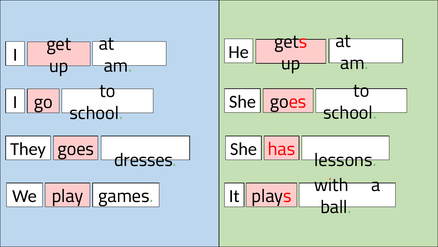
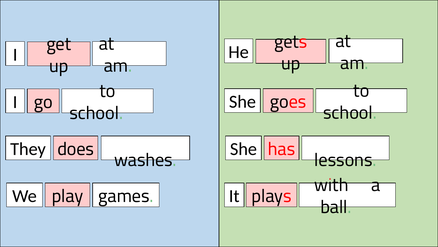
They goes: goes -> does (76, 149)
dresses: dresses -> washes (143, 160)
